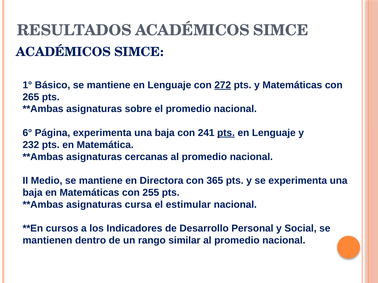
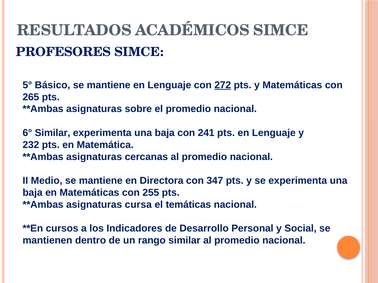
ACADÉMICOS: ACADÉMICOS -> PROFESORES (63, 52)
1°: 1° -> 5° (27, 85)
6° Página: Página -> Similar (53, 133)
pts underline: present -> none (226, 133)
365: 365 -> 347 (215, 181)
estimular: estimular -> temáticas (188, 205)
